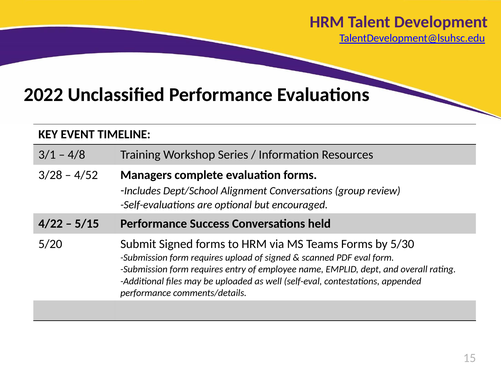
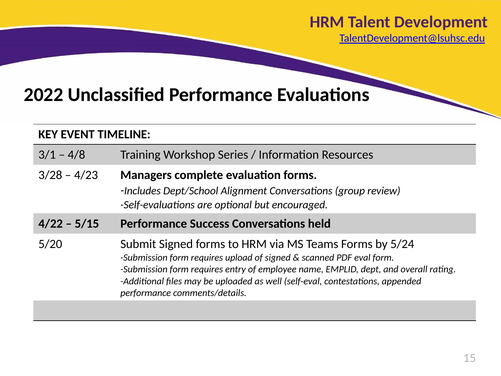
4/52: 4/52 -> 4/23 (86, 175)
5/30: 5/30 -> 5/24 (402, 244)
